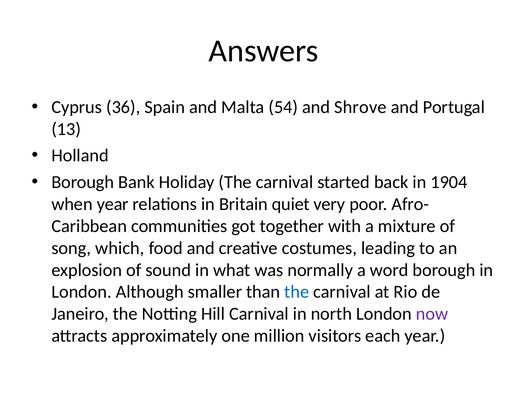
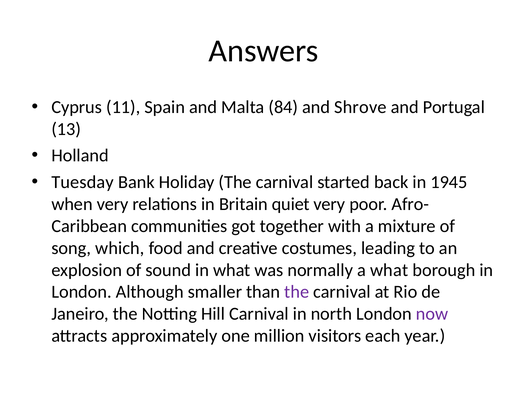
36: 36 -> 11 (123, 107)
54: 54 -> 84 (283, 107)
Borough: Borough -> Tuesday (83, 182)
1904: 1904 -> 1945 (449, 182)
when year: year -> very (113, 204)
a word: word -> what (389, 270)
the colour: blue -> purple (297, 292)
